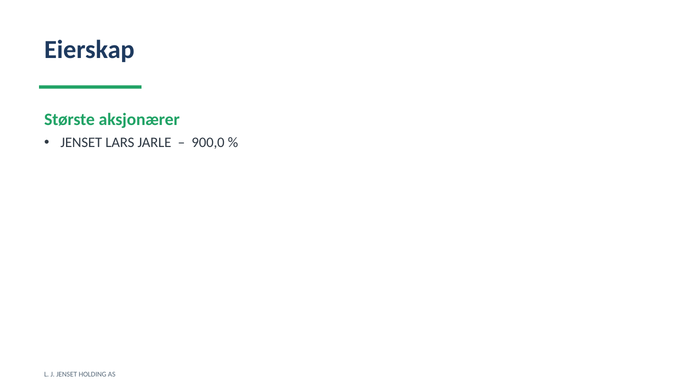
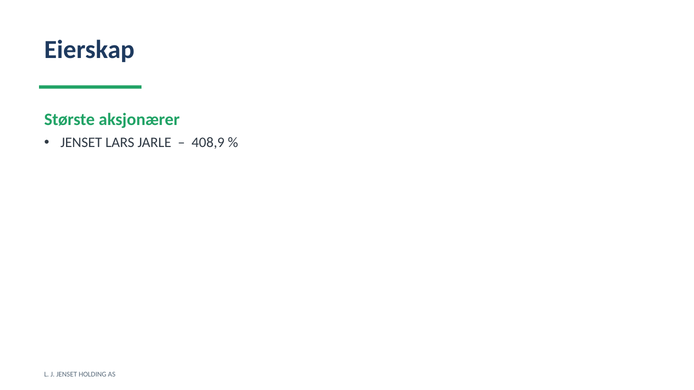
900,0: 900,0 -> 408,9 (208, 143)
